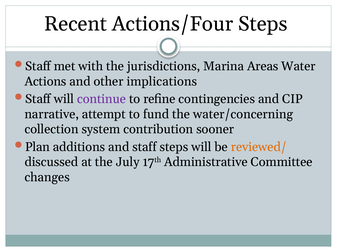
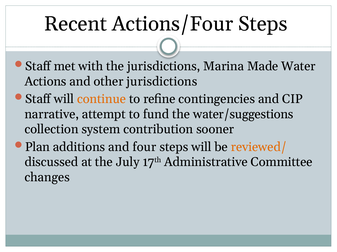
Areas: Areas -> Made (263, 66)
other implications: implications -> jurisdictions (162, 82)
continue colour: purple -> orange (102, 99)
water/concerning: water/concerning -> water/suggestions (243, 114)
and staff: staff -> four (144, 147)
